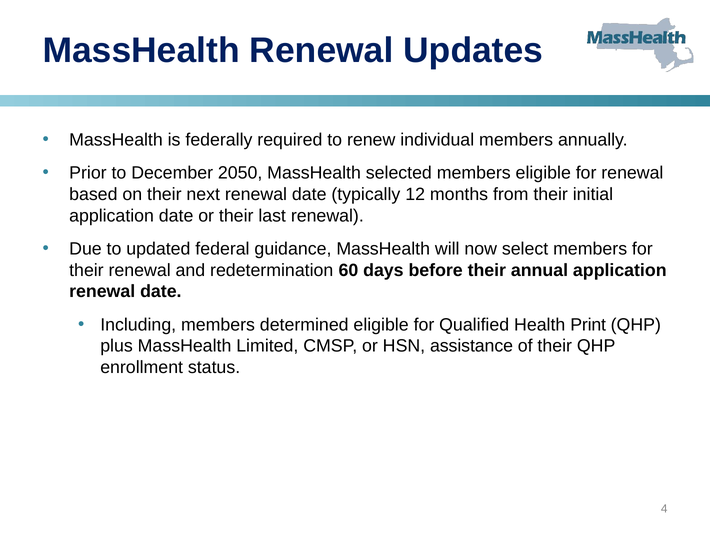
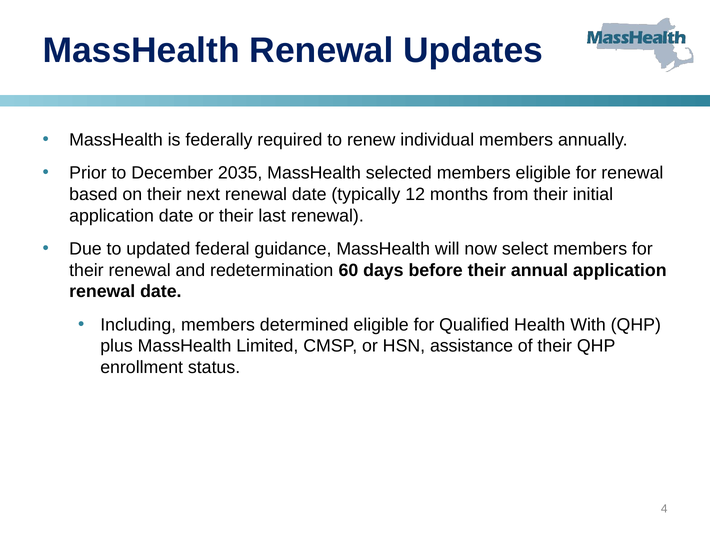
2050: 2050 -> 2035 (240, 173)
Print: Print -> With (588, 324)
